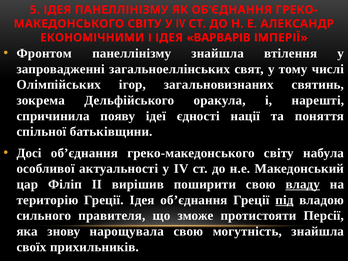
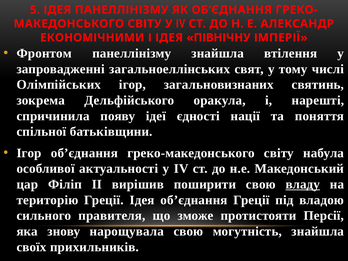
ВАРВАРІВ: ВАРВАРІВ -> ПІВНІЧНУ (219, 38)
Досі: Досі -> Ігор (29, 153)
під underline: present -> none (284, 200)
